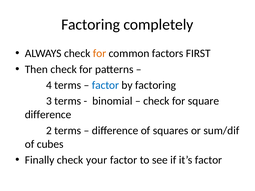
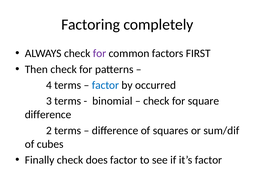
for colour: orange -> purple (100, 54)
by factoring: factoring -> occurred (156, 85)
your: your -> does (97, 160)
